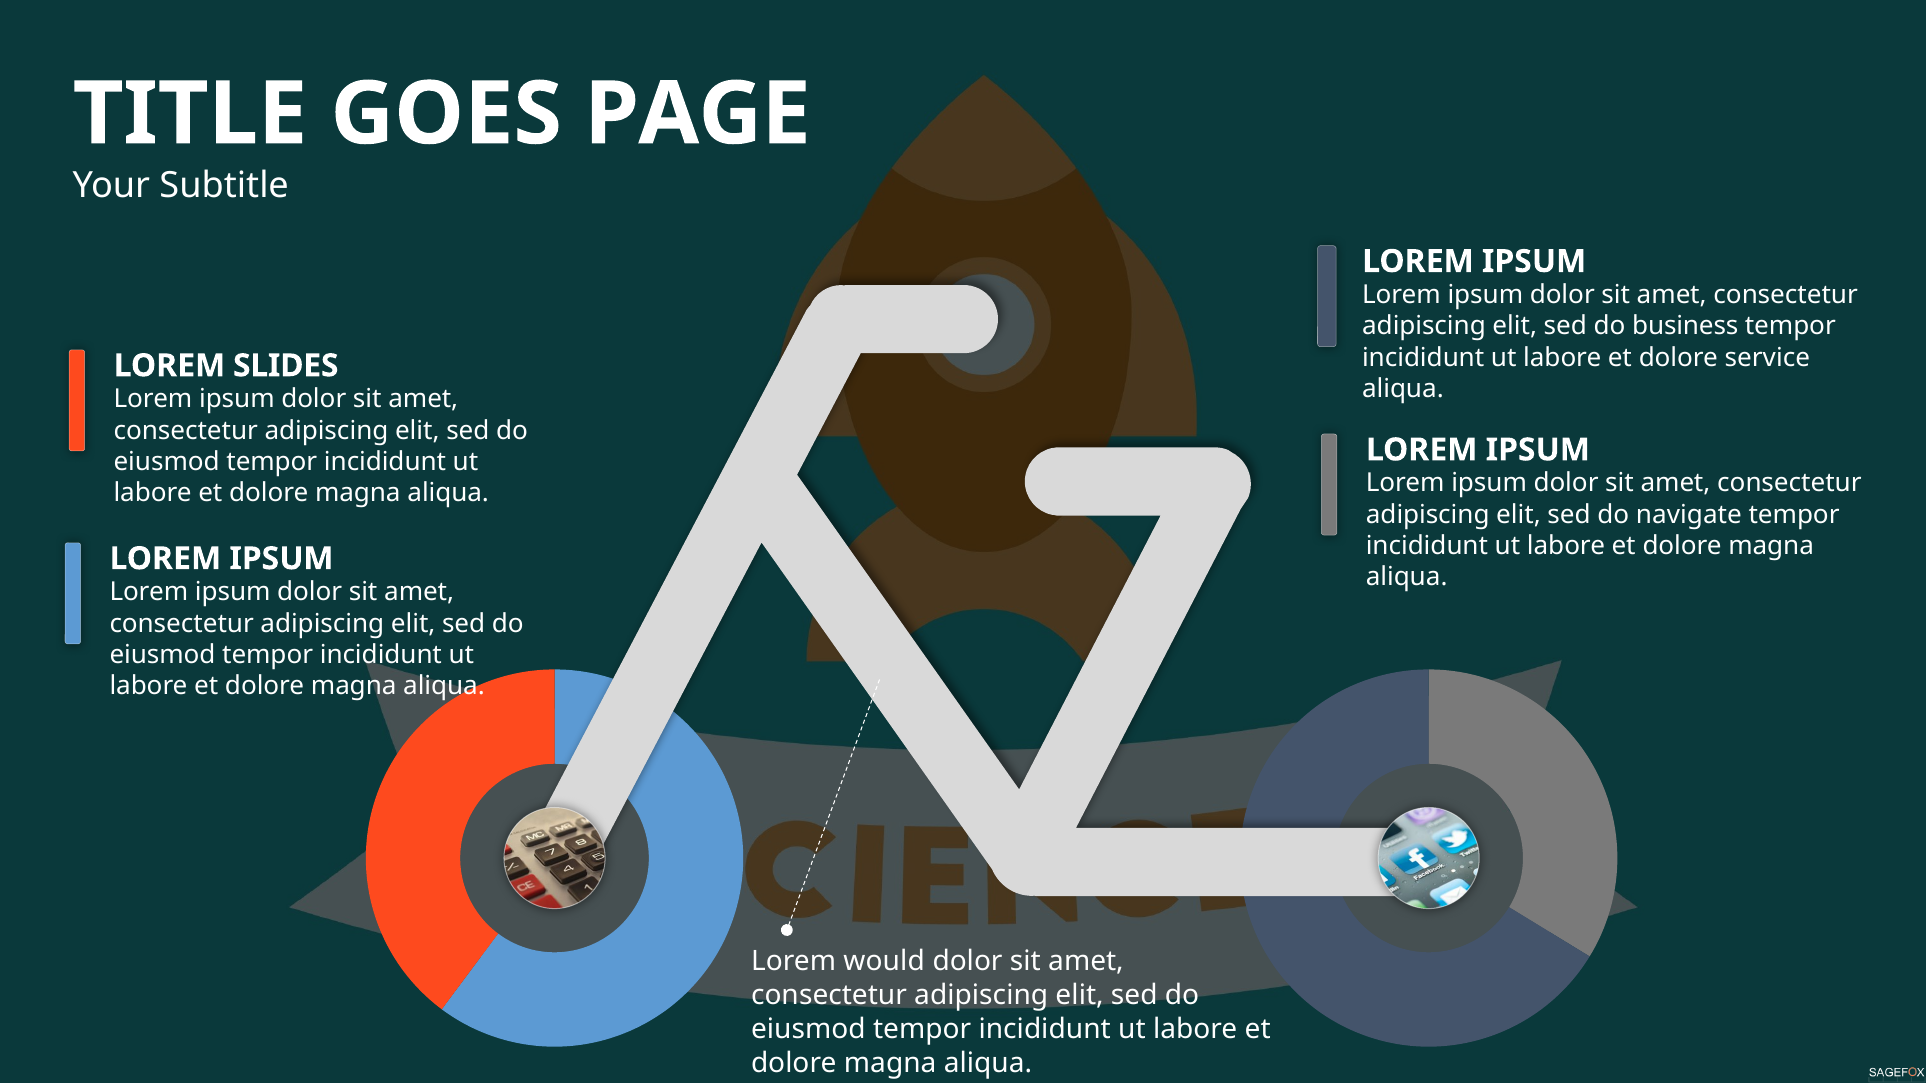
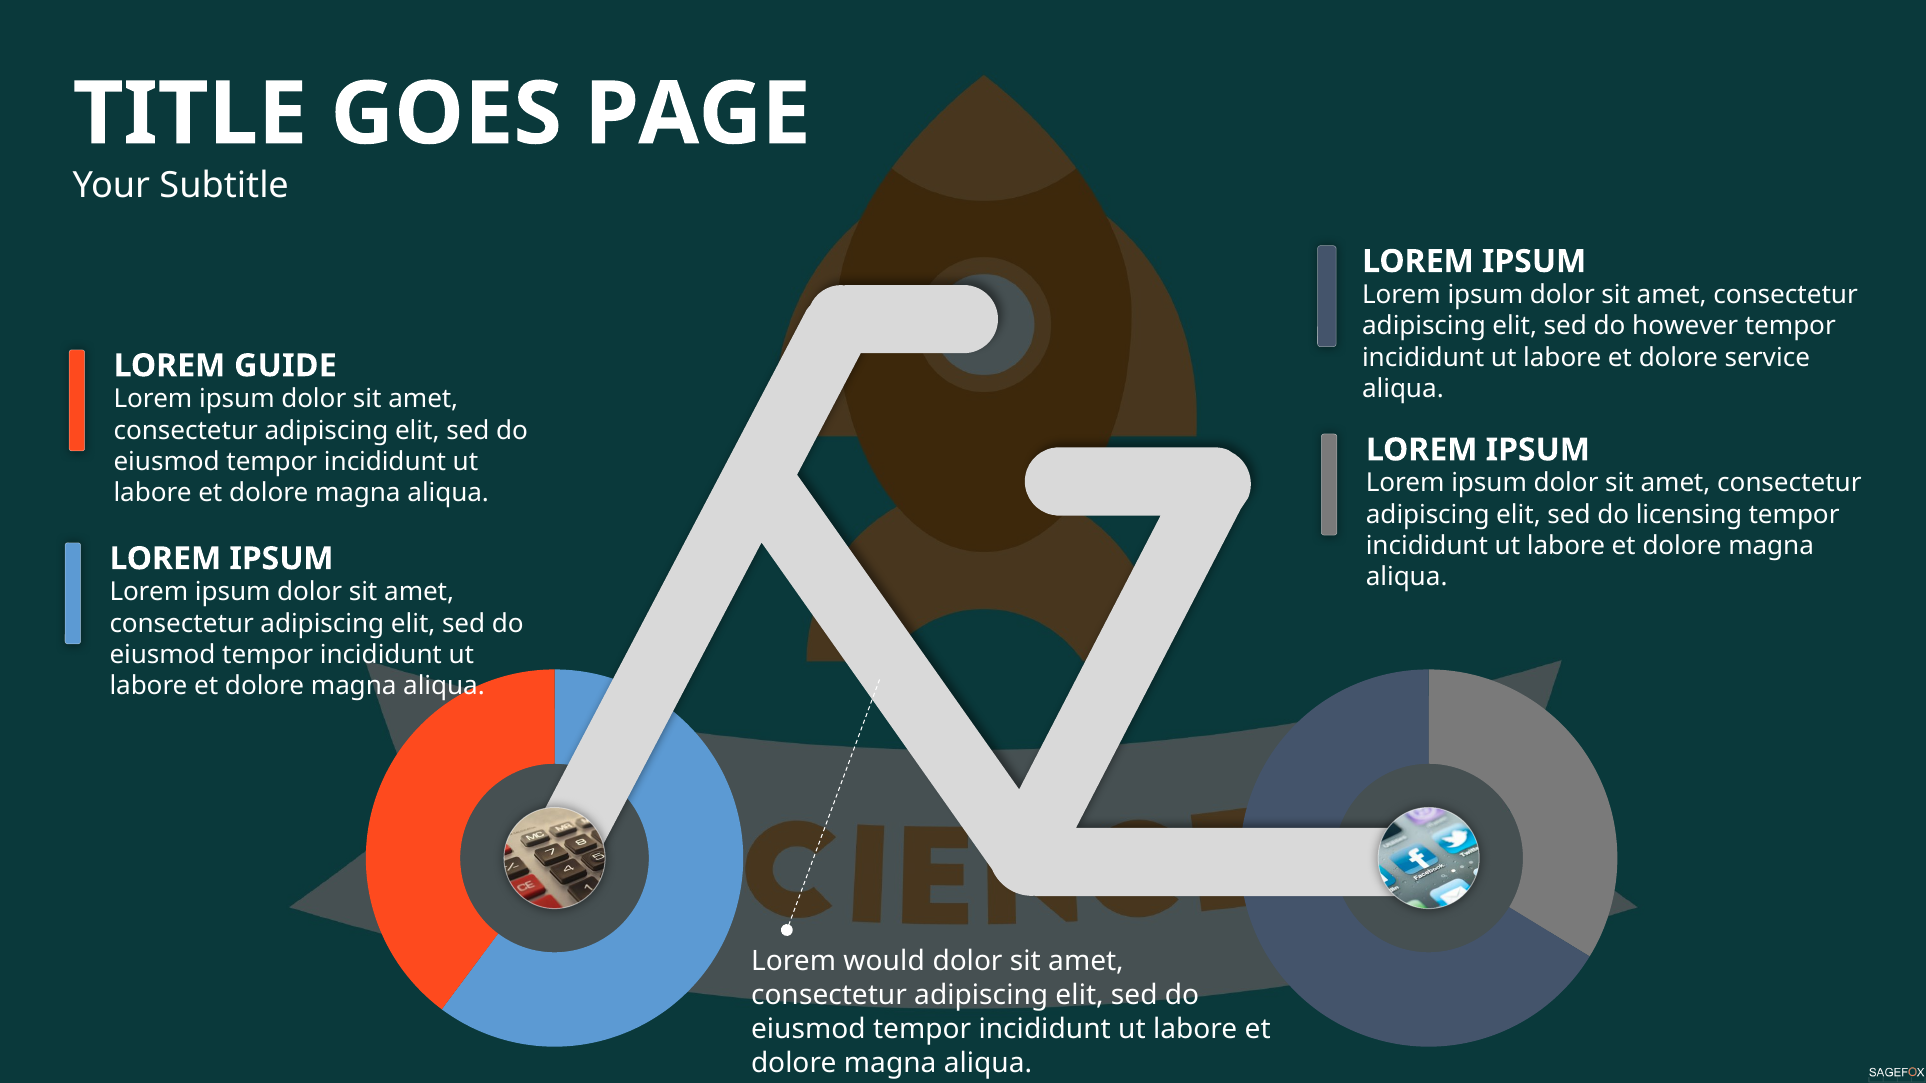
business: business -> however (1685, 326)
SLIDES: SLIDES -> GUIDE (285, 366)
navigate: navigate -> licensing (1689, 515)
